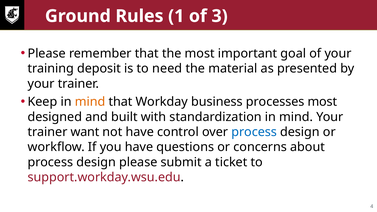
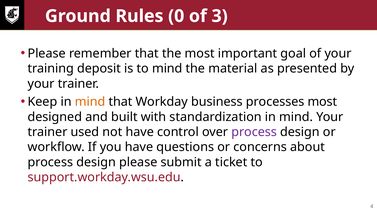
1: 1 -> 0 (176, 16)
to need: need -> mind (167, 69)
want: want -> used (85, 132)
process colour: blue -> purple (254, 132)
